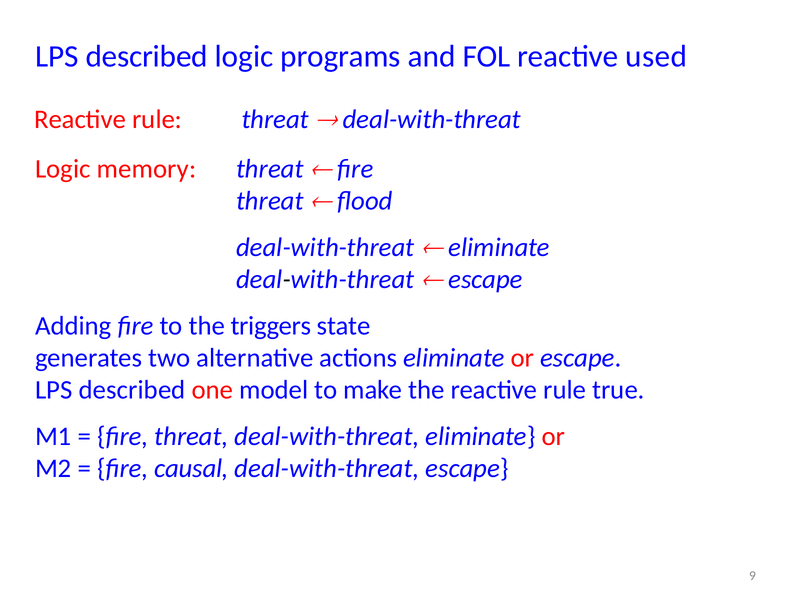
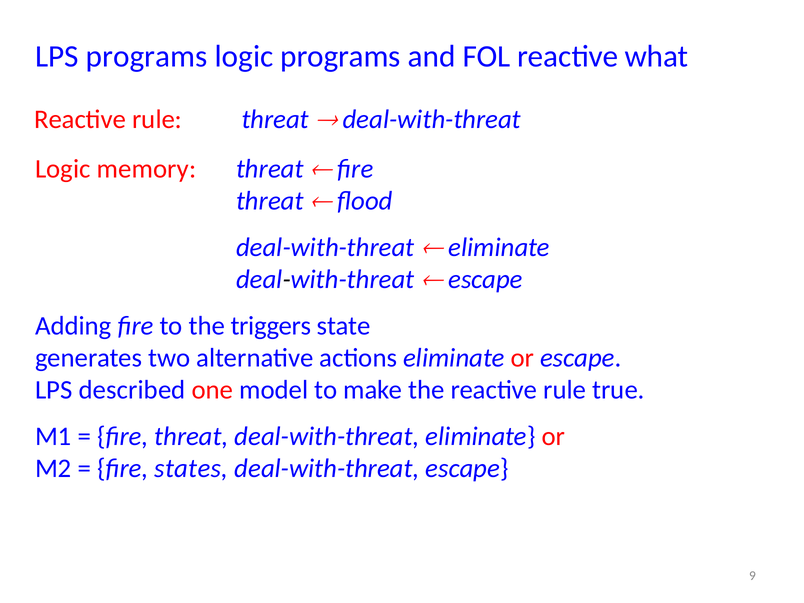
described: described -> programs (147, 56)
used: used -> what (657, 56)
causal: causal -> states (191, 468)
